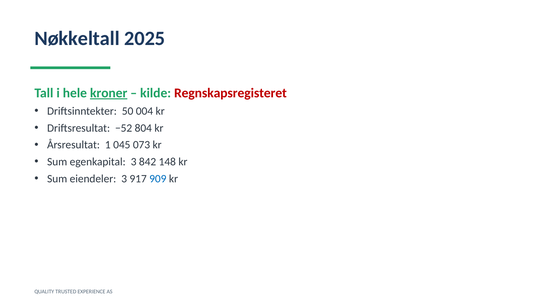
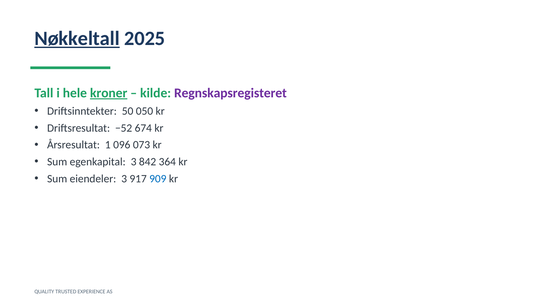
Nøkkeltall underline: none -> present (77, 39)
Regnskapsregisteret colour: red -> purple (230, 93)
004: 004 -> 050 (144, 111)
804: 804 -> 674 (143, 128)
045: 045 -> 096 (122, 145)
148: 148 -> 364 (167, 162)
